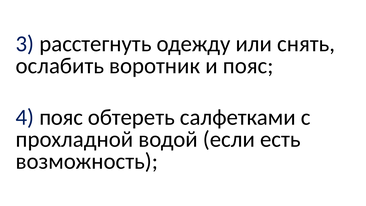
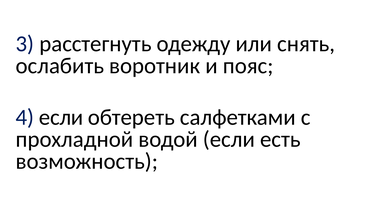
4 пояс: пояс -> если (61, 117)
